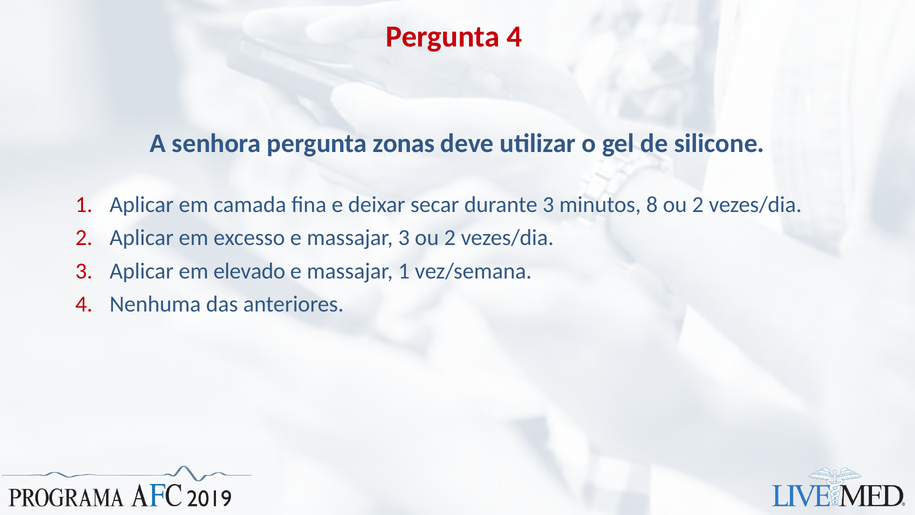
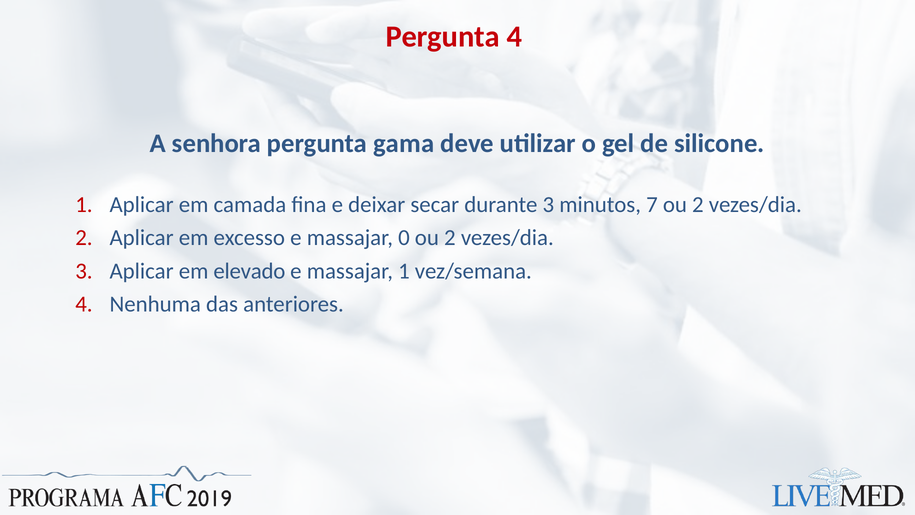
zonas: zonas -> gama (404, 143)
8: 8 -> 7 (652, 204)
massajar 3: 3 -> 0 (404, 238)
